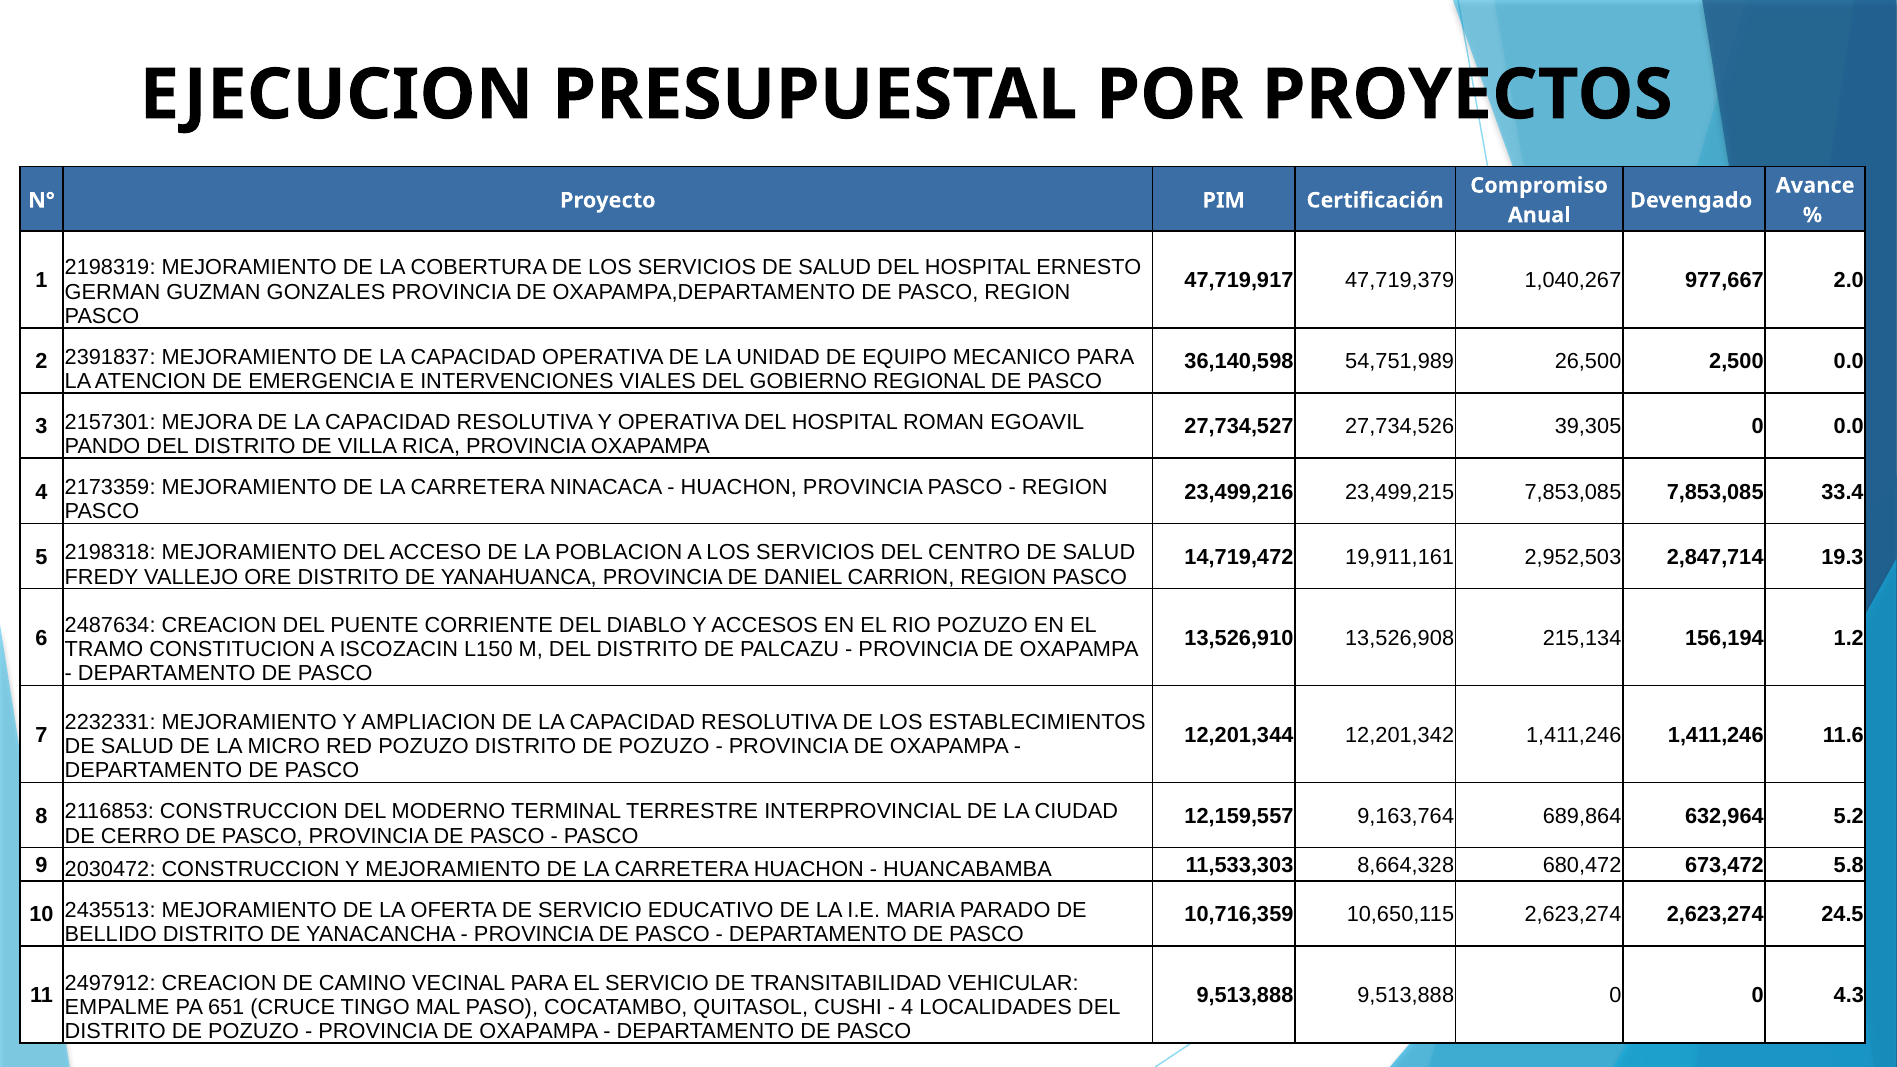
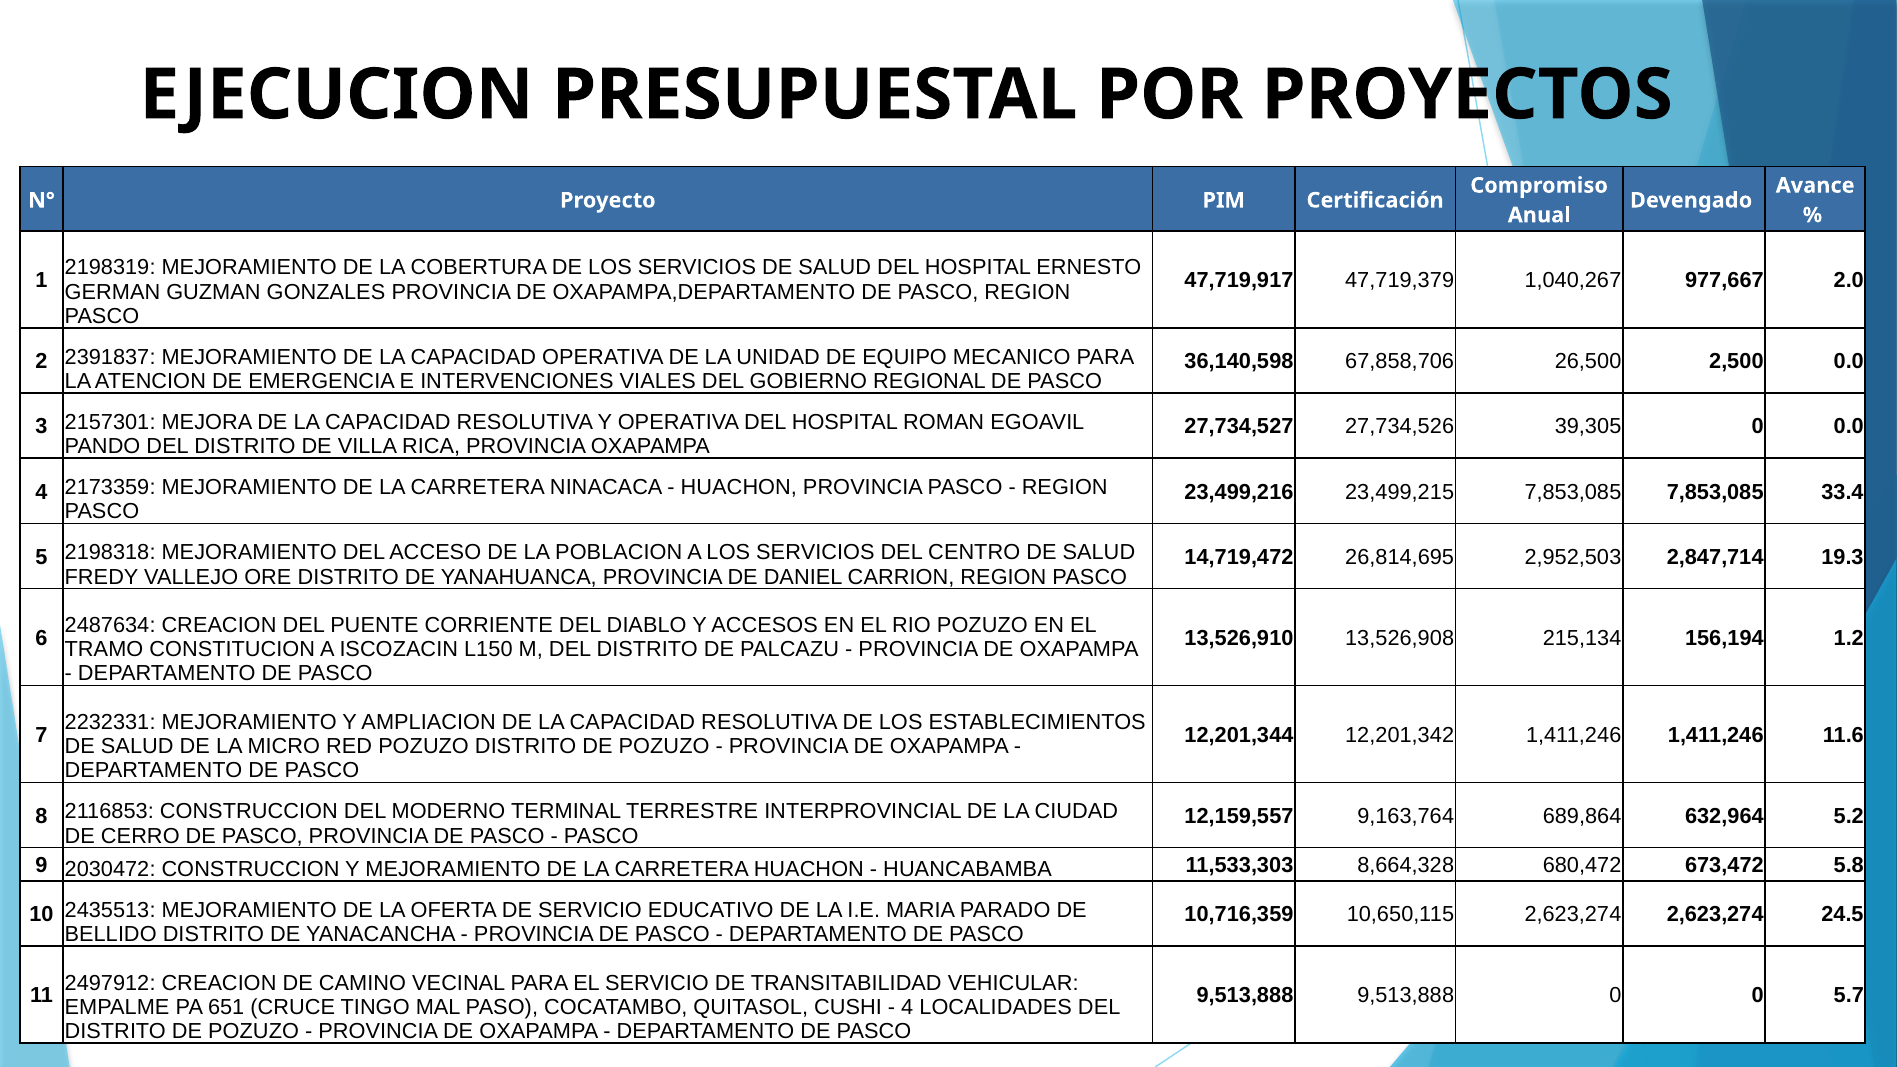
54,751,989: 54,751,989 -> 67,858,706 (1400, 362)
19,911,161: 19,911,161 -> 26,814,695 (1400, 557)
4.3: 4.3 -> 5.7 (1849, 996)
